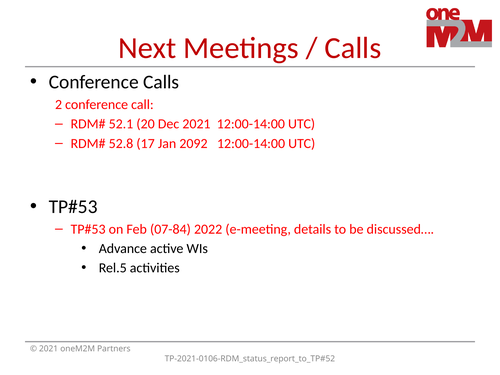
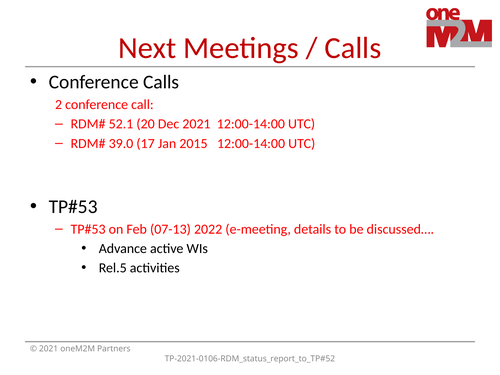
52.8: 52.8 -> 39.0 (121, 144)
2092: 2092 -> 2015 (193, 144)
07-84: 07-84 -> 07-13 (170, 229)
